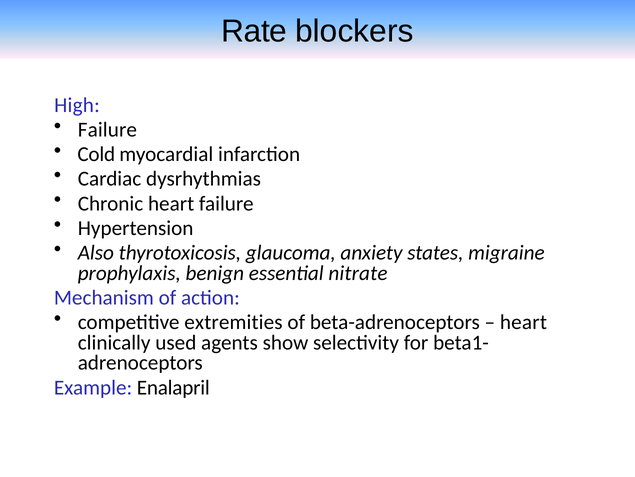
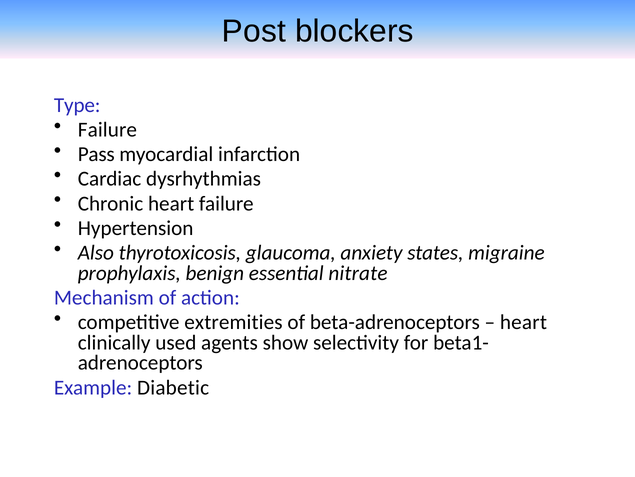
Rate: Rate -> Post (254, 31)
High: High -> Type (77, 105)
Cold: Cold -> Pass (96, 154)
Enalapril: Enalapril -> Diabetic (173, 387)
